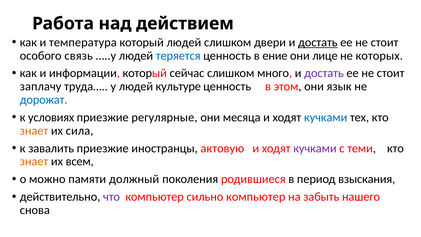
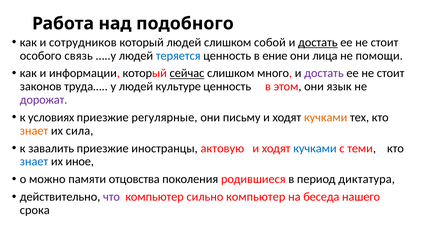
действием: действием -> подобного (185, 24)
температура: температура -> сотрудников (83, 42)
двери: двери -> собой (270, 42)
лице: лице -> лица (325, 56)
которых: которых -> помощи (379, 56)
сейчас underline: none -> present (187, 73)
заплачу: заплачу -> законов (41, 86)
дорожат colour: blue -> purple (44, 100)
месяца: месяца -> письму (242, 117)
кучками colour: blue -> orange (326, 117)
кучками colour: purple -> blue (315, 148)
знает colour: orange -> blue (34, 161)
всем: всем -> иное (80, 161)
должный: должный -> отцовства (134, 179)
взыскания: взыскания -> диктатура (367, 179)
забыть: забыть -> беседа (321, 197)
снова: снова -> срока (35, 210)
